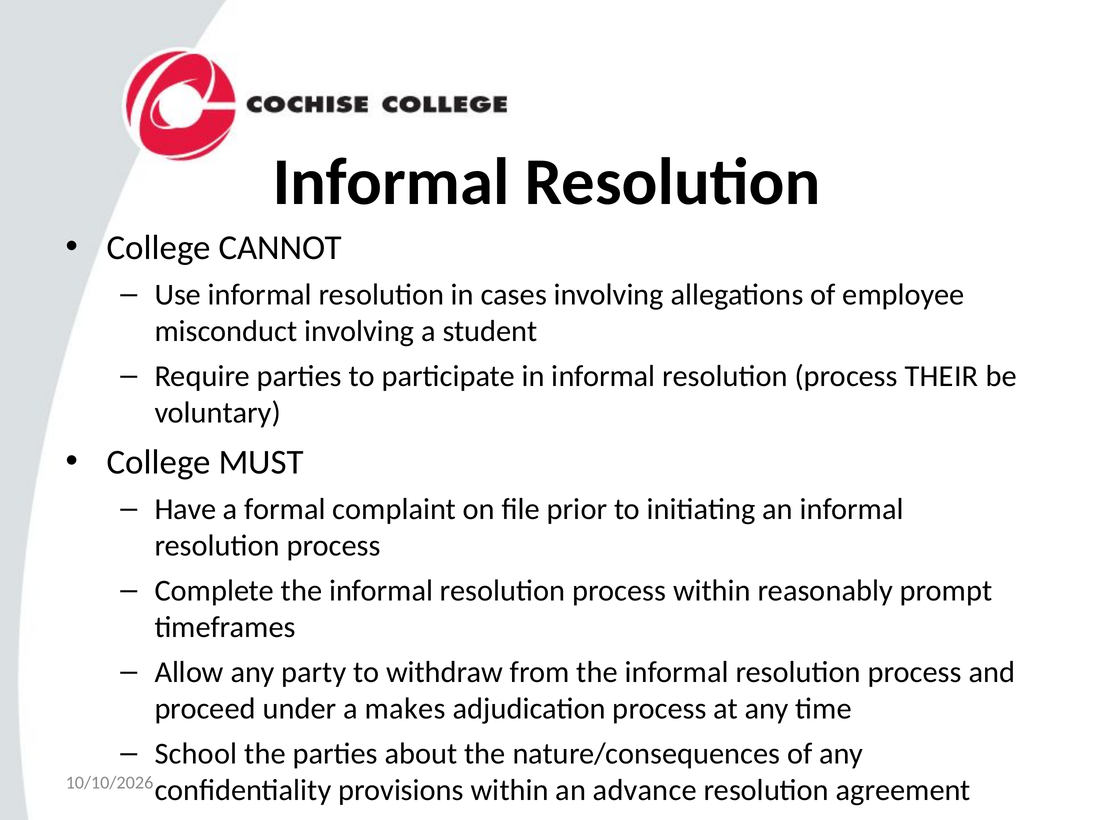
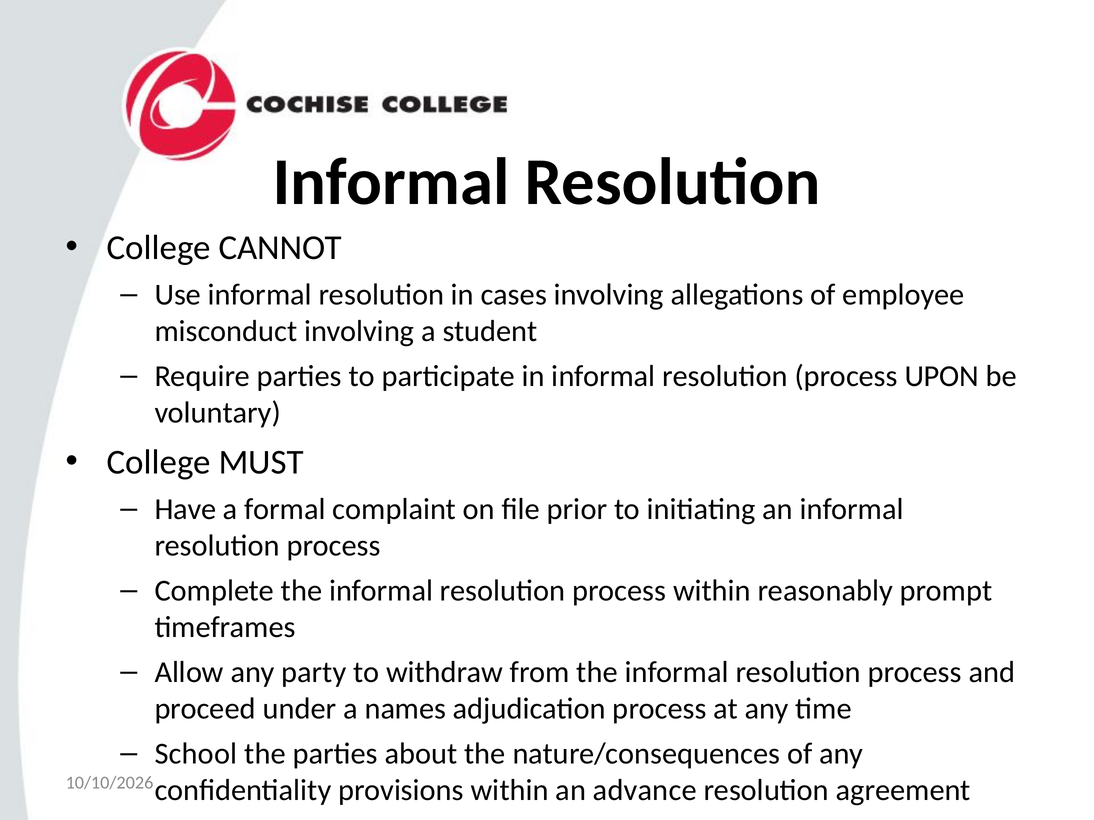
THEIR: THEIR -> UPON (942, 377)
makes: makes -> names (405, 709)
